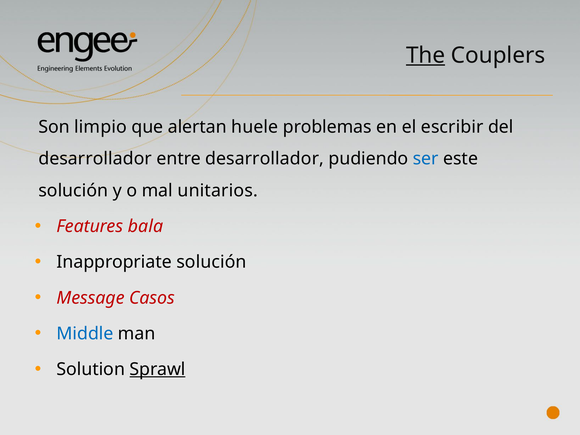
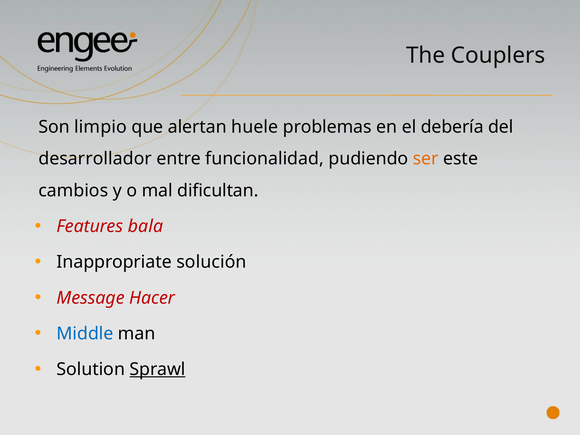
The underline: present -> none (426, 55)
escribir: escribir -> debería (452, 127)
entre desarrollador: desarrollador -> funcionalidad (265, 159)
ser colour: blue -> orange (426, 159)
solución: solución -> cambios (73, 191)
unitarios: unitarios -> dificultan (218, 191)
Casos: Casos -> Hacer (152, 298)
